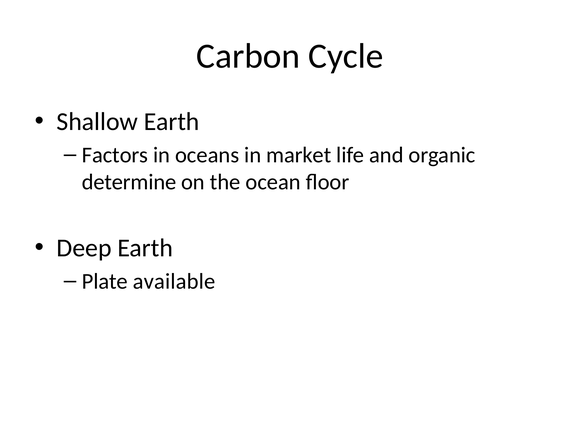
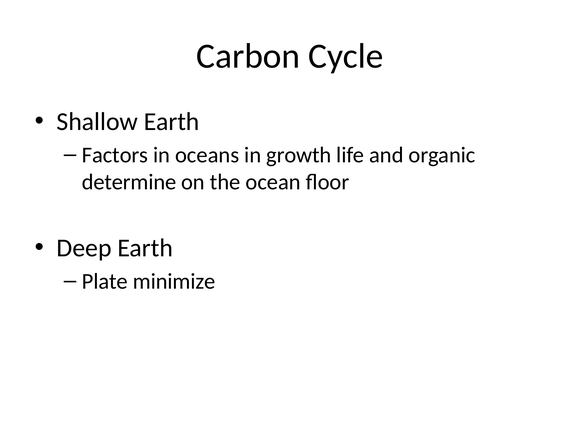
market: market -> growth (299, 155)
available: available -> minimize (174, 281)
